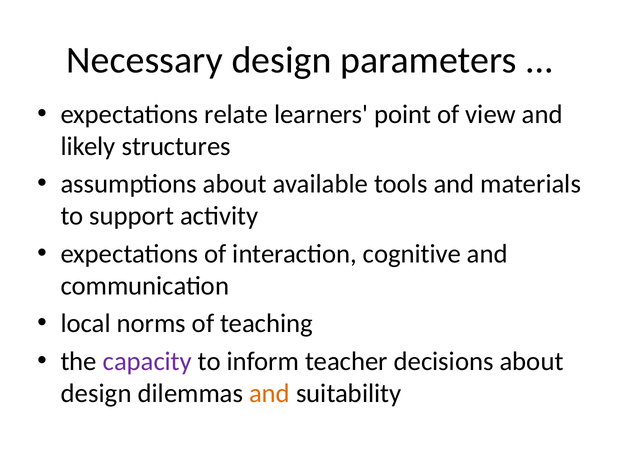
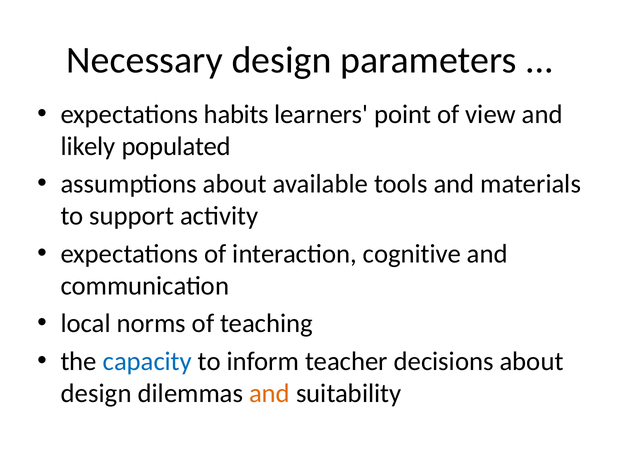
relate: relate -> habits (236, 114)
structures: structures -> populated (176, 146)
capacity colour: purple -> blue (147, 361)
